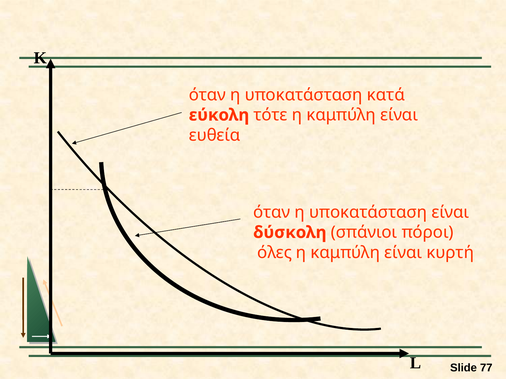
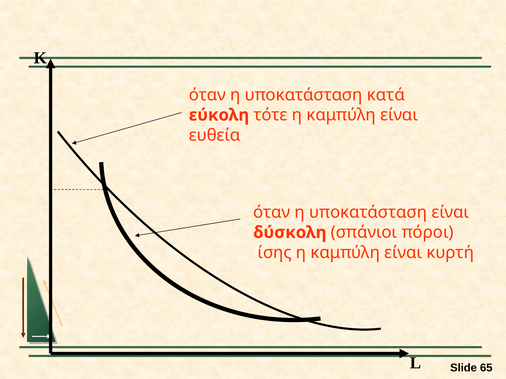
όλες: όλες -> ίσης (275, 253)
77: 77 -> 65 (486, 368)
